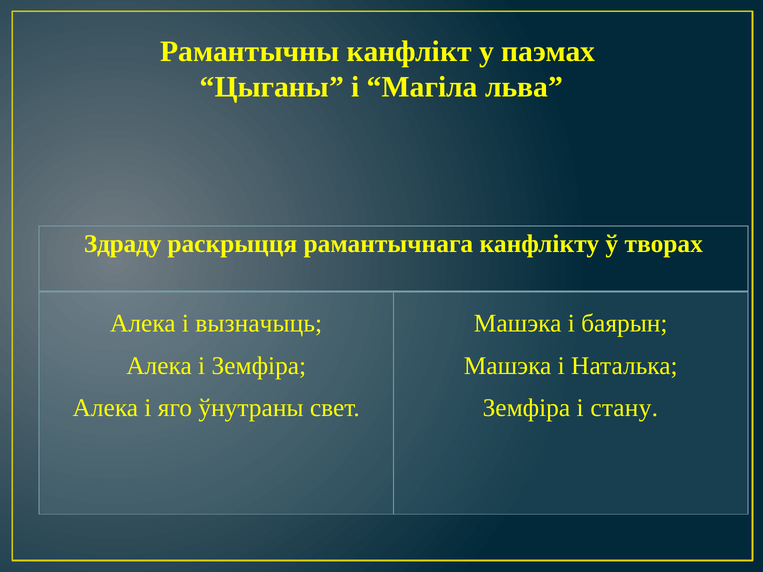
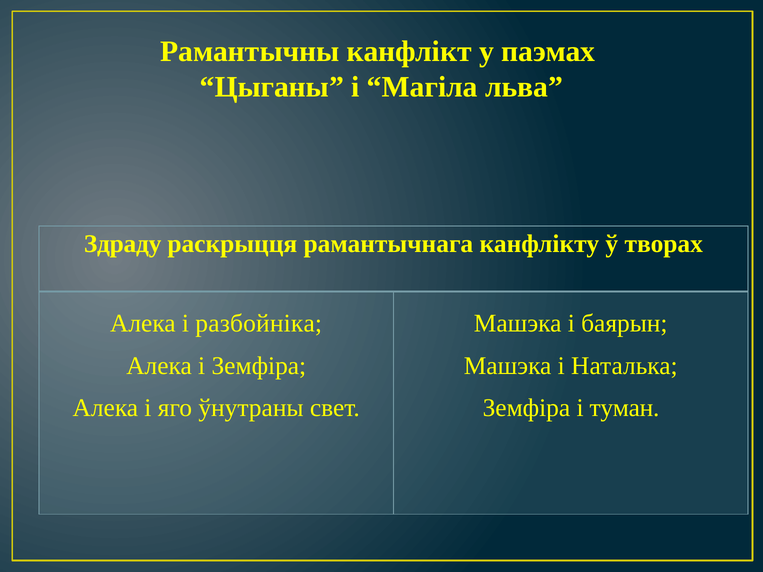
вызначыць: вызначыць -> разбойніка (259, 324)
стану: стану -> туман (624, 408)
